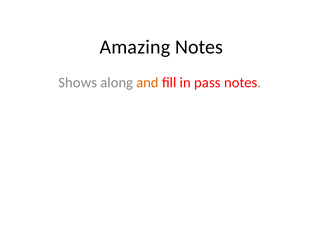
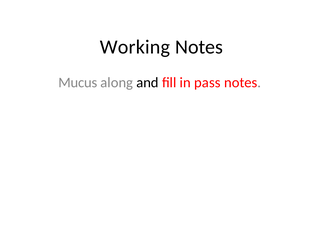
Amazing: Amazing -> Working (135, 47)
Shows: Shows -> Mucus (78, 82)
and colour: orange -> black (147, 82)
